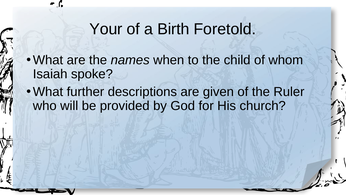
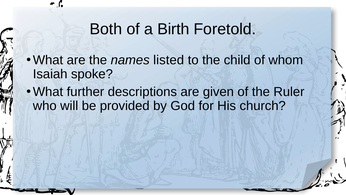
Your: Your -> Both (106, 29)
when: when -> listed (169, 60)
